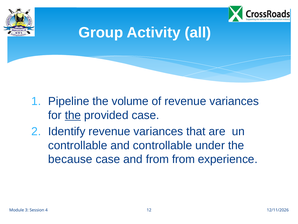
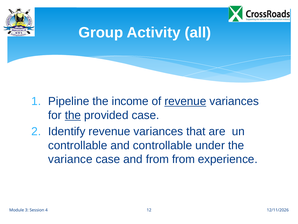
volume: volume -> income (130, 101)
revenue underline: none -> present (185, 101)
because: because -> variance (70, 159)
